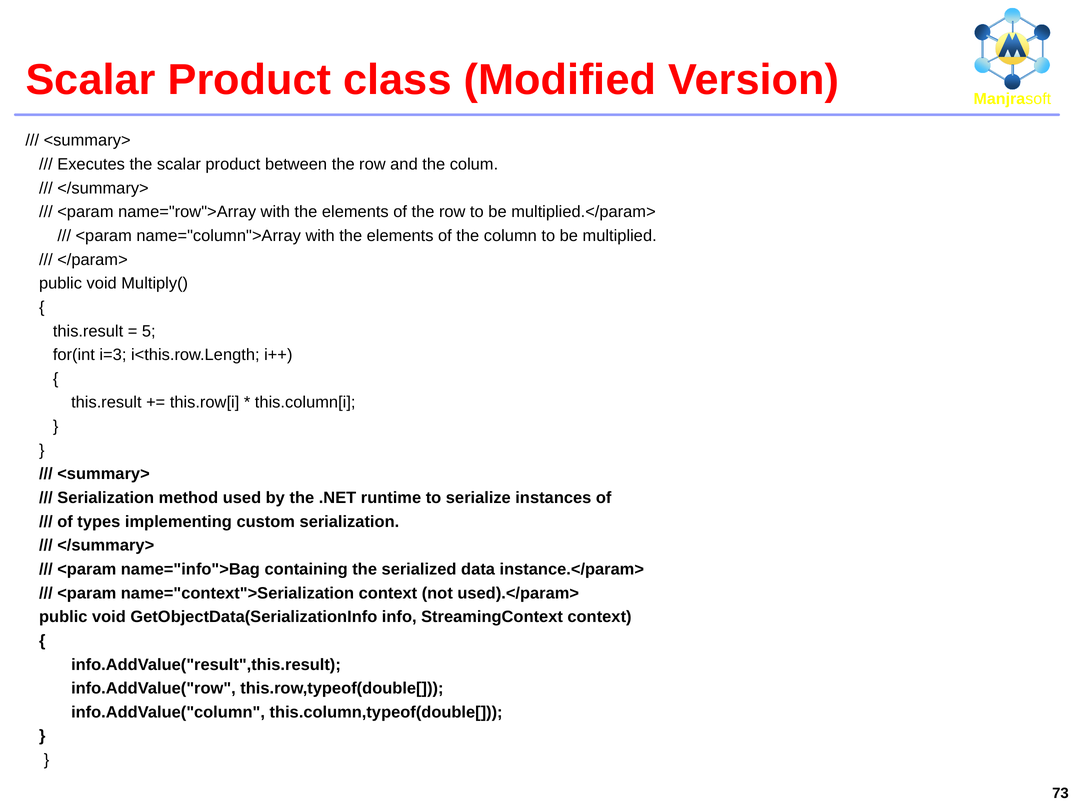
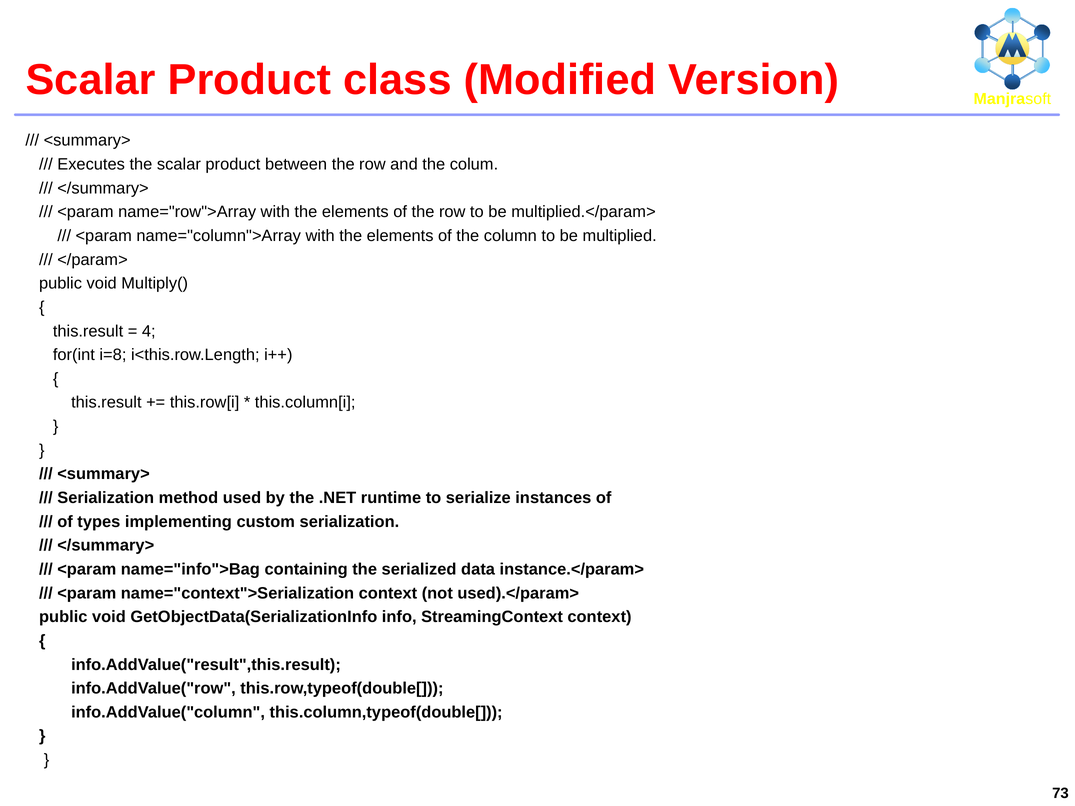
5: 5 -> 4 (149, 331)
i=3: i=3 -> i=8 (113, 355)
